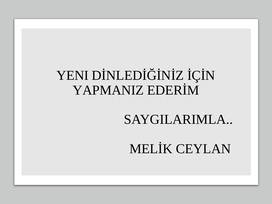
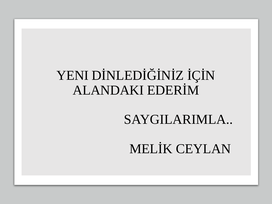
YAPMANIZ: YAPMANIZ -> ALANDAKI (108, 90)
